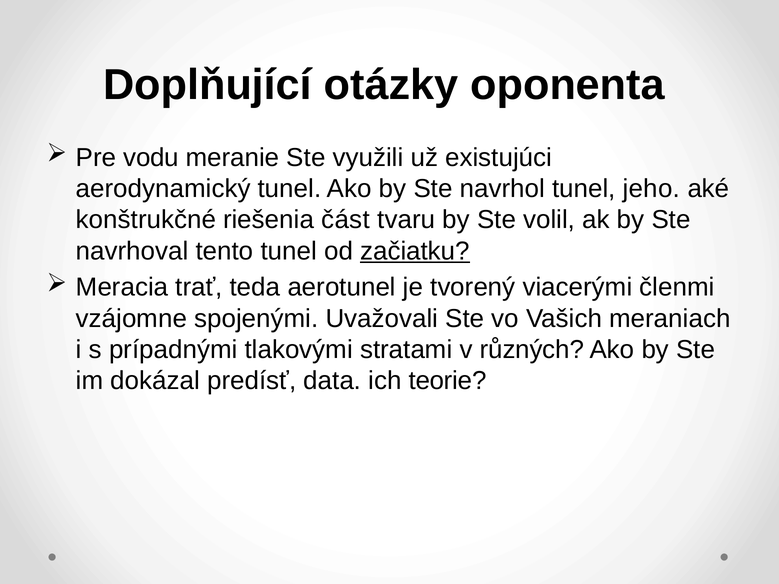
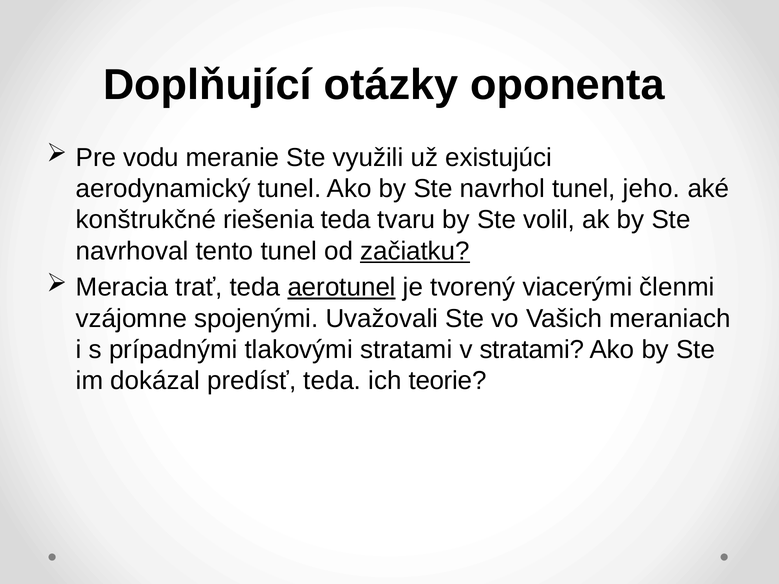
riešenia část: část -> teda (346, 220)
aerotunel underline: none -> present (342, 287)
v různých: různých -> stratami (532, 350)
predísť data: data -> teda (332, 381)
